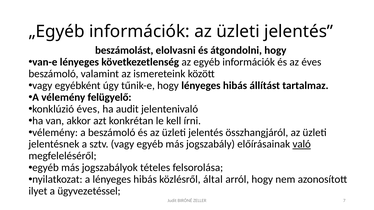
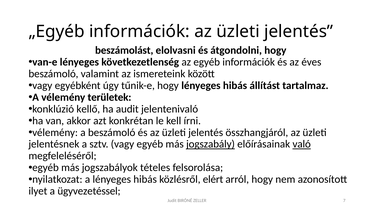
felügyelő: felügyelő -> területek (109, 97)
konklúzió éves: éves -> kellő (88, 109)
jogszabály underline: none -> present (211, 144)
által: által -> elért (213, 180)
